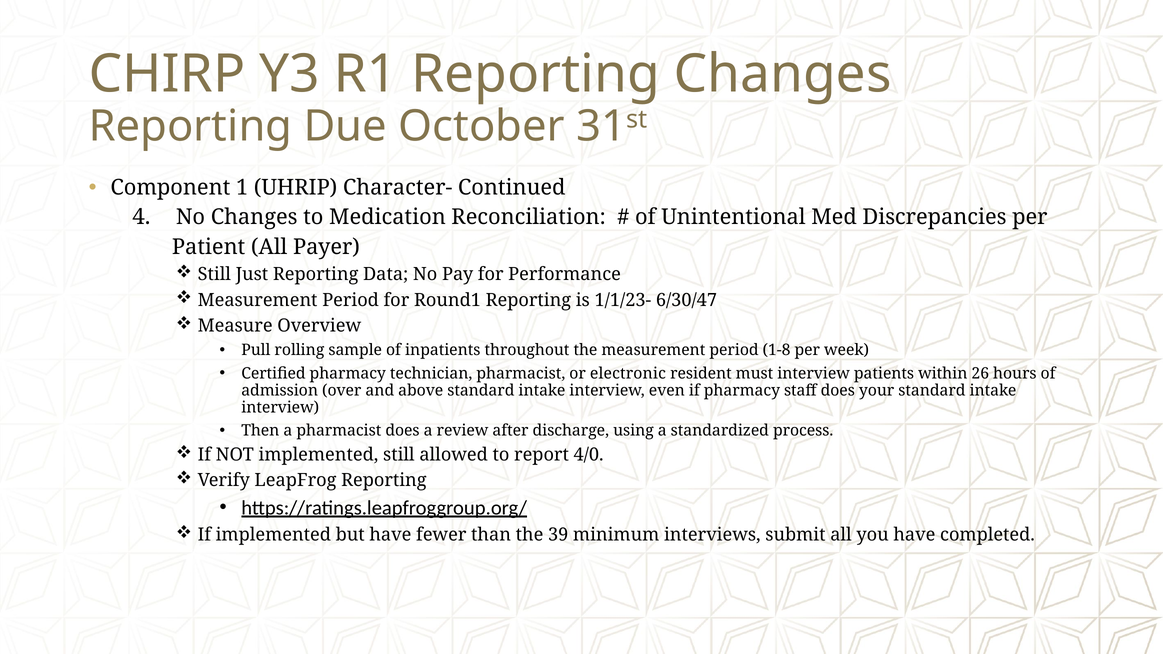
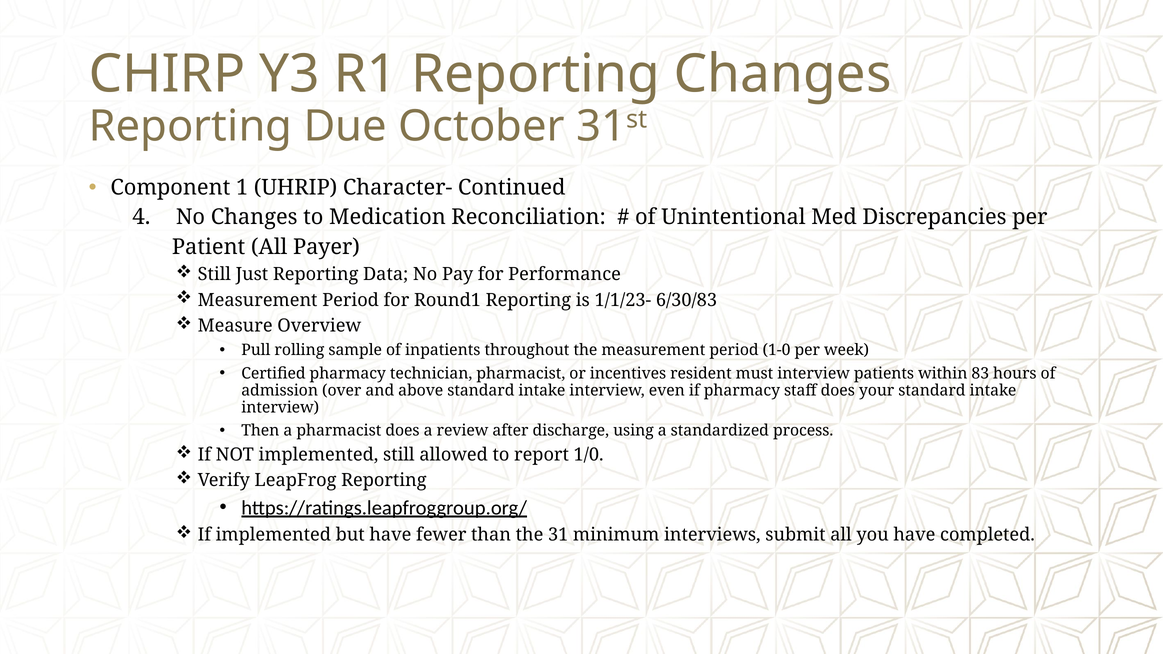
6/30/47: 6/30/47 -> 6/30/83 (686, 300)
1-8: 1-8 -> 1-0 (777, 350)
electronic: electronic -> incentives (628, 373)
26: 26 -> 83 (980, 373)
4/0: 4/0 -> 1/0 (589, 455)
39: 39 -> 31 (558, 535)
